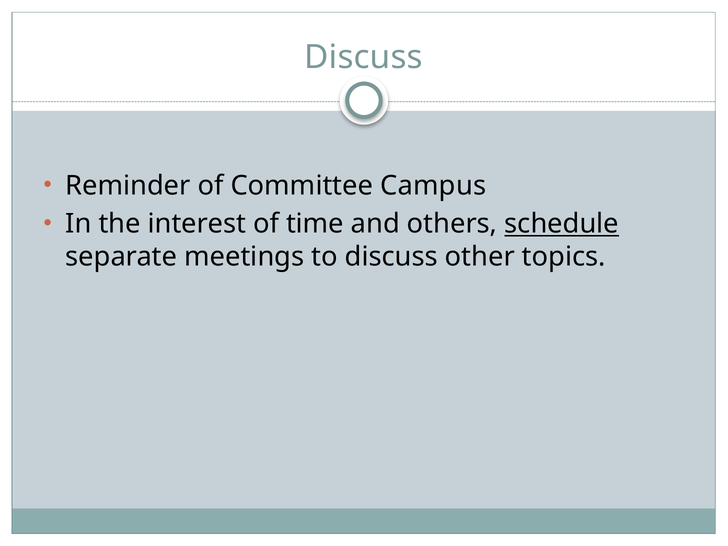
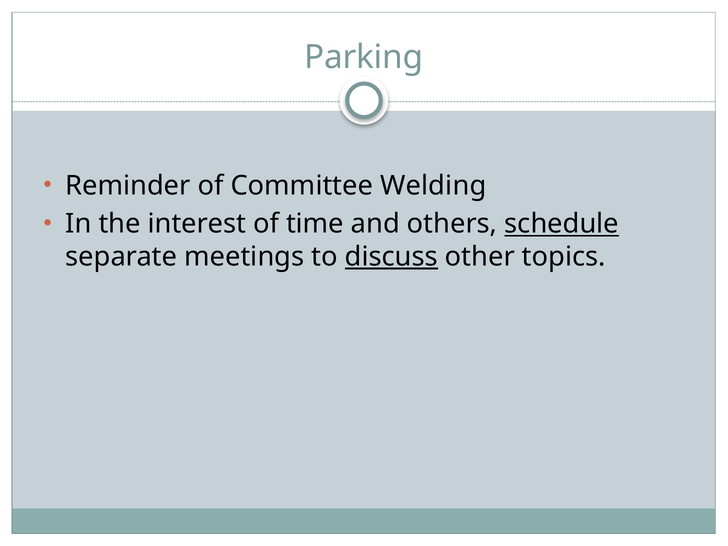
Discuss: Discuss -> Parking (364, 57)
Campus: Campus -> Welding (433, 186)
discuss underline: none -> present (391, 257)
